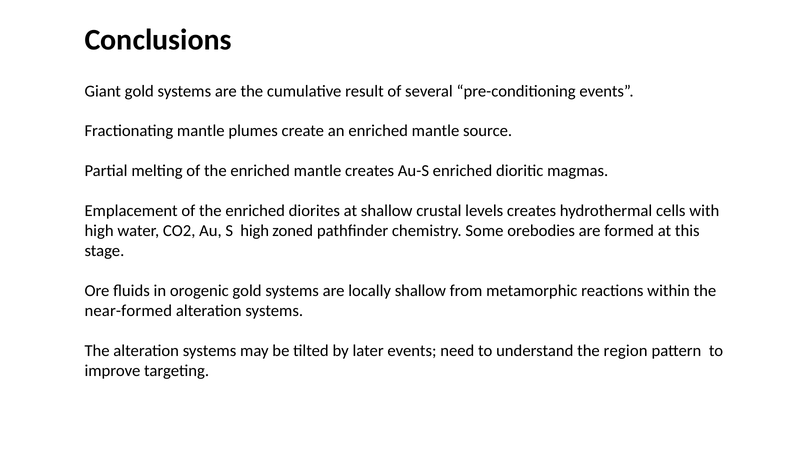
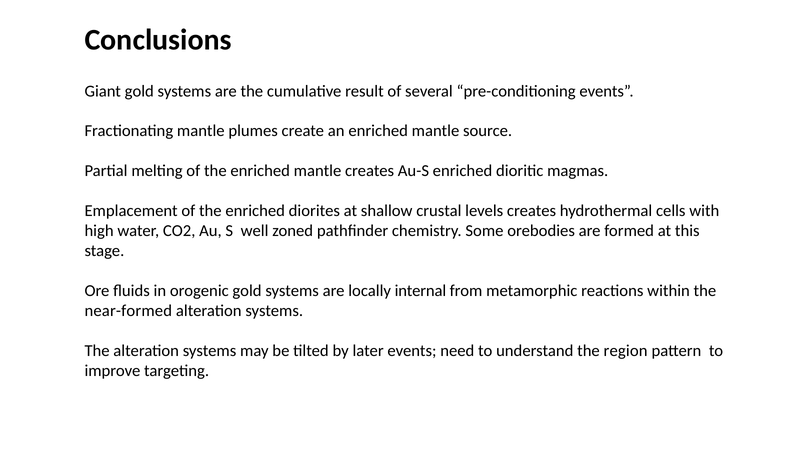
S high: high -> well (255, 231)
locally shallow: shallow -> internal (420, 291)
